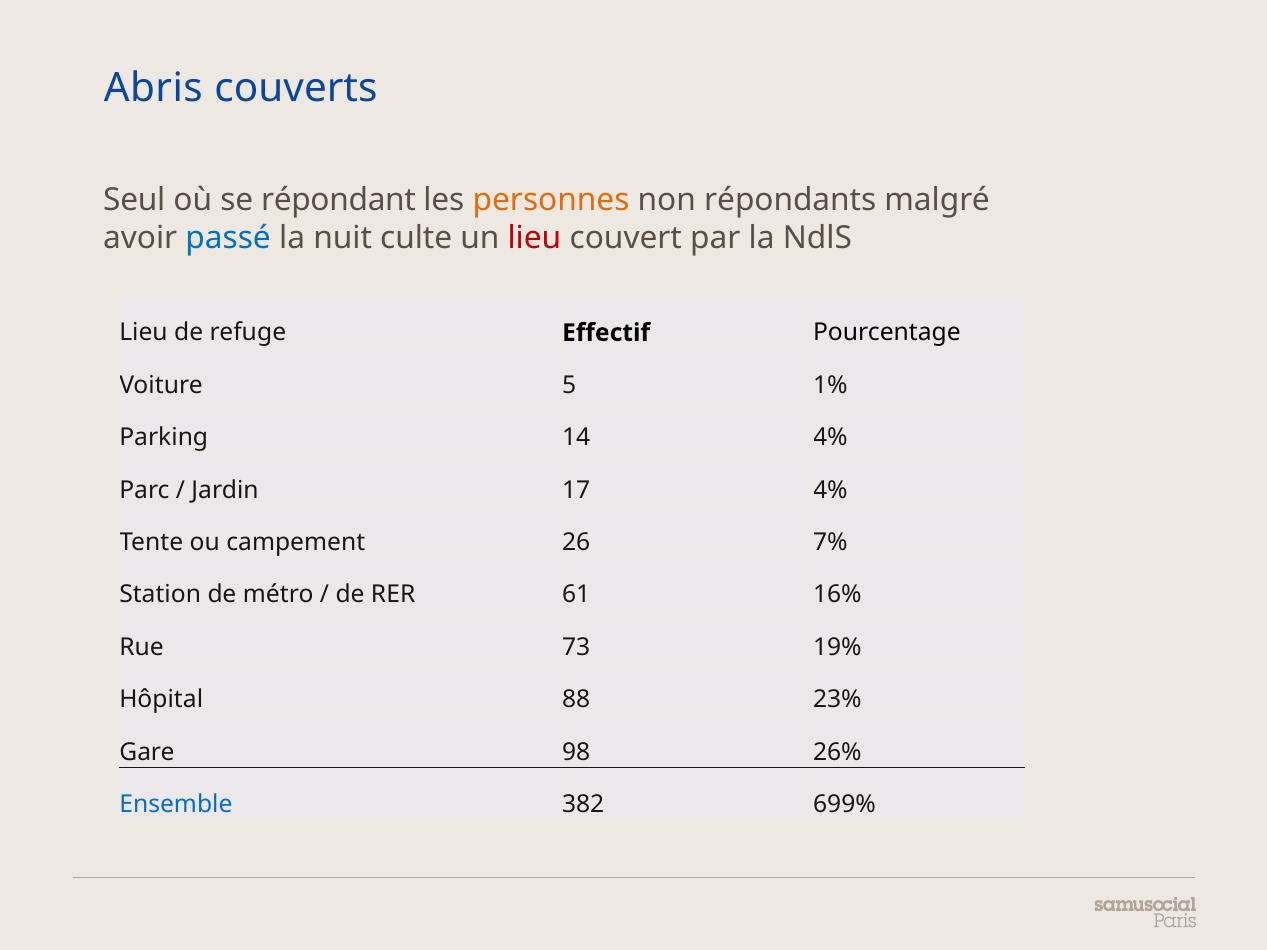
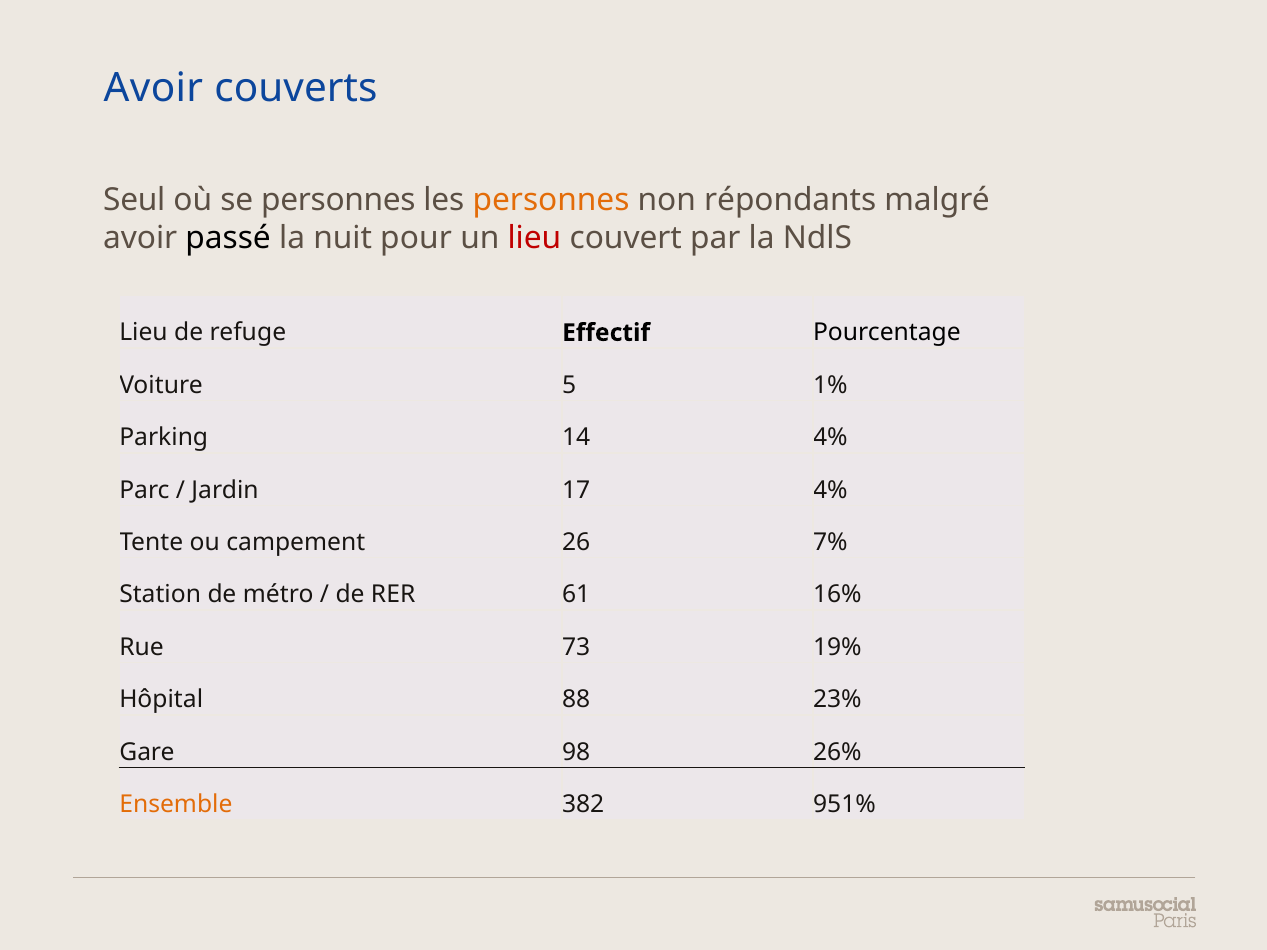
Abris: Abris -> Avoir (153, 89)
se répondant: répondant -> personnes (338, 200)
passé colour: blue -> black (228, 238)
culte: culte -> pour (416, 238)
Ensemble colour: blue -> orange (176, 805)
699%: 699% -> 951% (844, 805)
